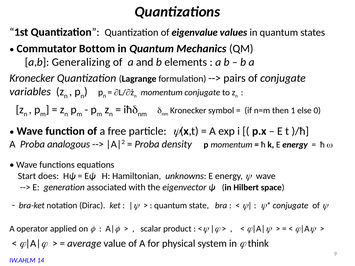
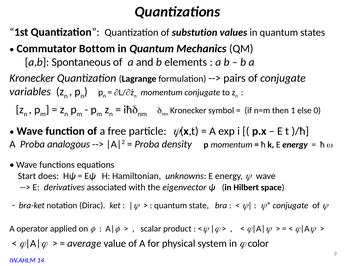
eigenvalue: eigenvalue -> substution (195, 32)
Generalizing: Generalizing -> Spontaneous (81, 62)
generation: generation -> derivatives (64, 187)
think: think -> color (258, 244)
